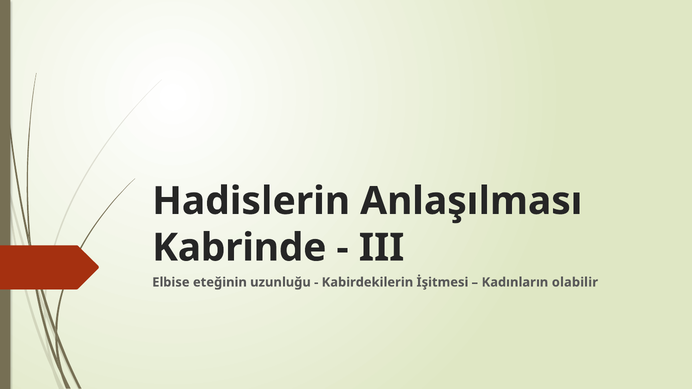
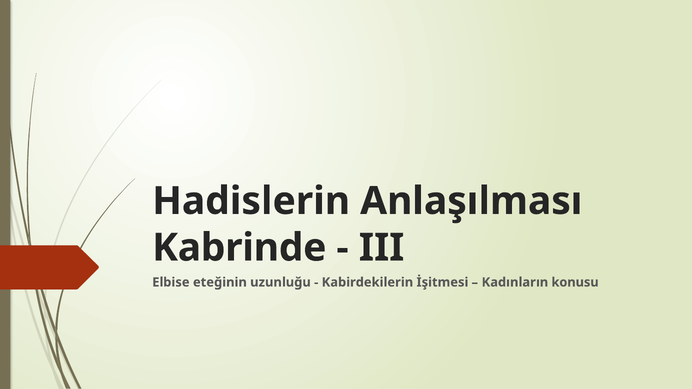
olabilir: olabilir -> konusu (575, 282)
